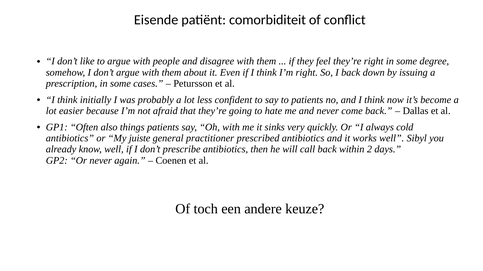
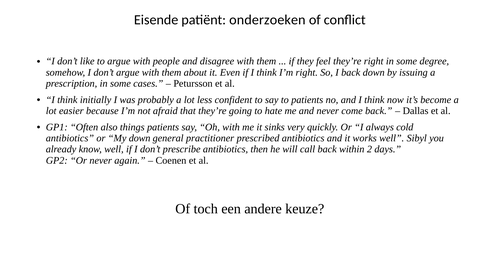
comorbiditeit: comorbiditeit -> onderzoeken (267, 20)
My juiste: juiste -> down (140, 139)
